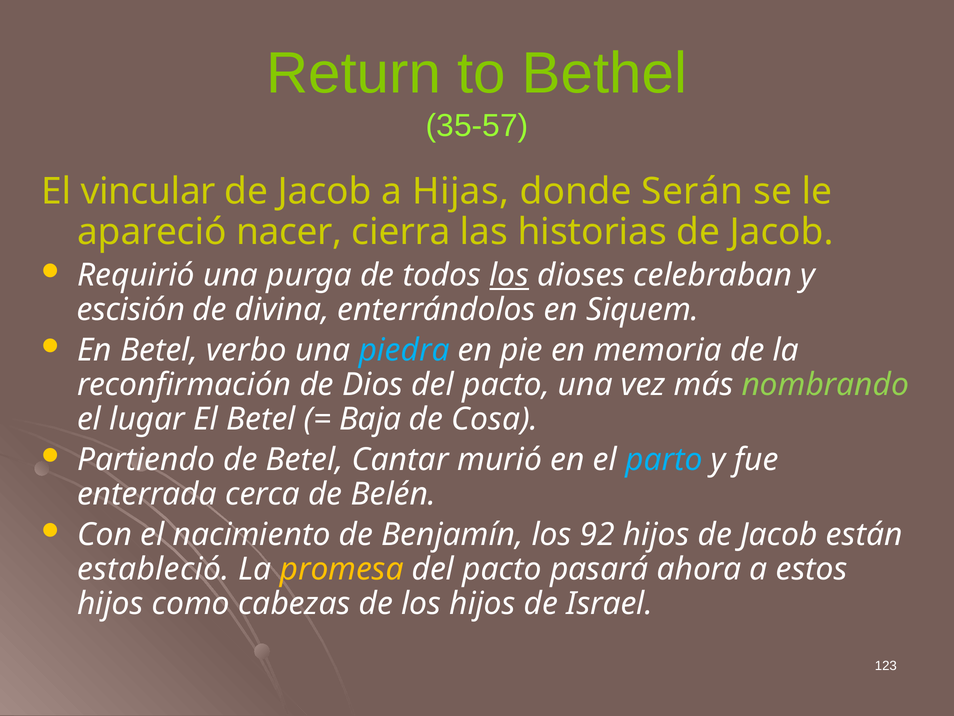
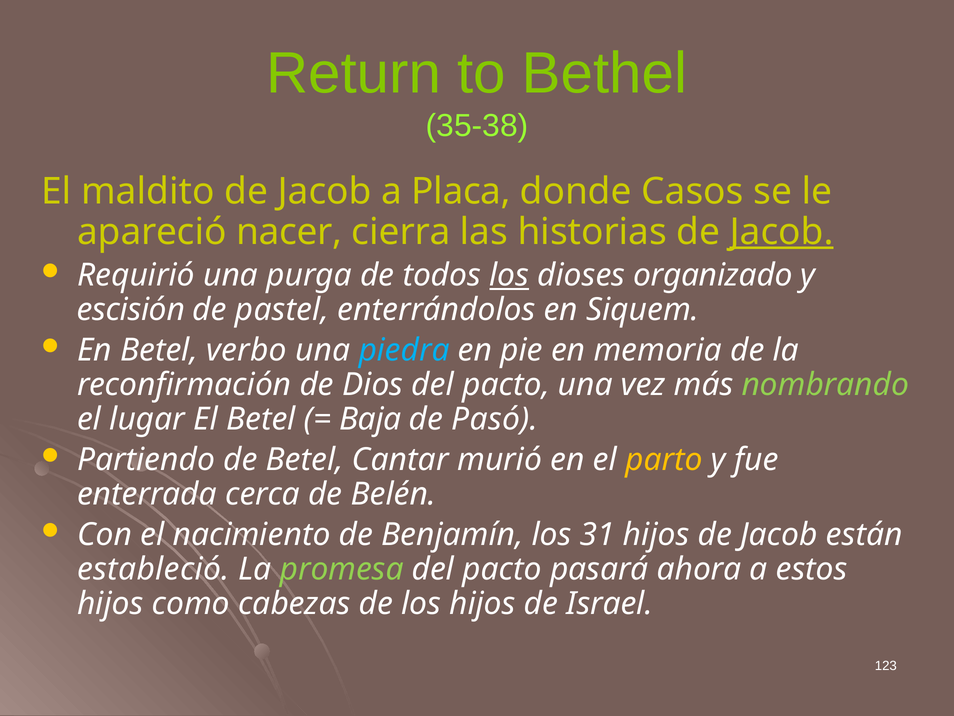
35-57: 35-57 -> 35-38 (477, 126)
vincular: vincular -> maldito (148, 192)
Hijas: Hijas -> Placa (461, 192)
Serán: Serán -> Casos (692, 192)
Jacob underline: none -> present (782, 232)
celebraban: celebraban -> organizado (713, 275)
divina: divina -> pastel (282, 310)
Cosa: Cosa -> Pasó (495, 419)
parto colour: light blue -> yellow (664, 460)
92: 92 -> 31 (597, 535)
promesa colour: yellow -> light green (342, 569)
